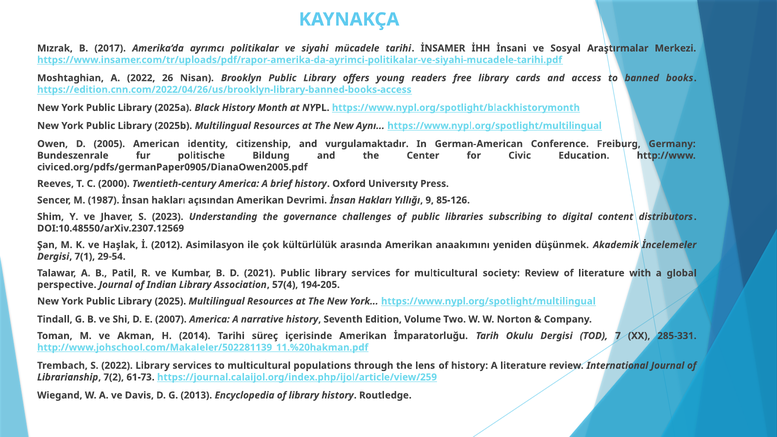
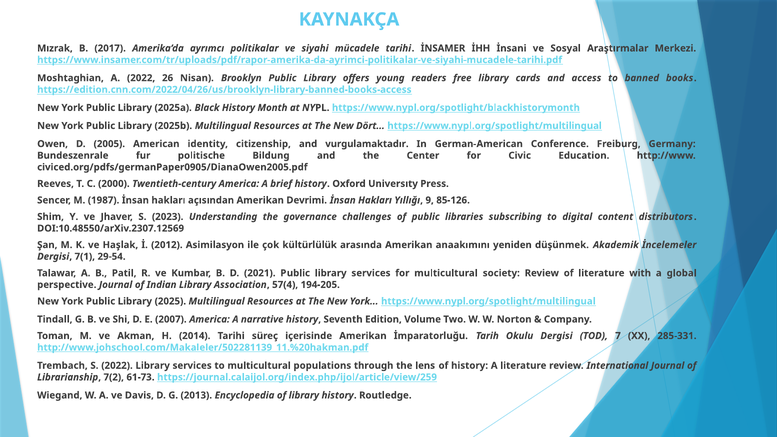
Aynı: Aynı -> Dört (370, 126)
